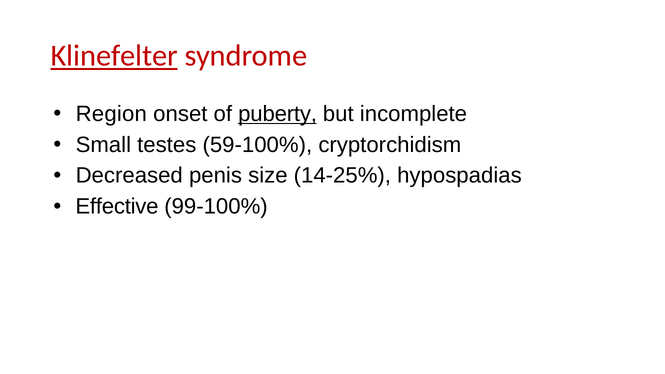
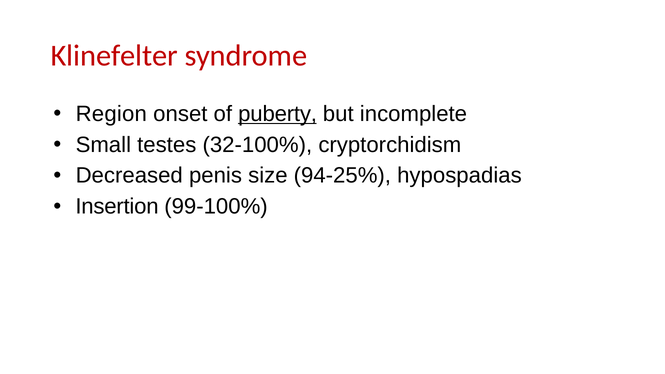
Klinefelter underline: present -> none (114, 56)
59-100%: 59-100% -> 32-100% (257, 145)
14-25%: 14-25% -> 94-25% (342, 176)
Effective: Effective -> Insertion (117, 207)
